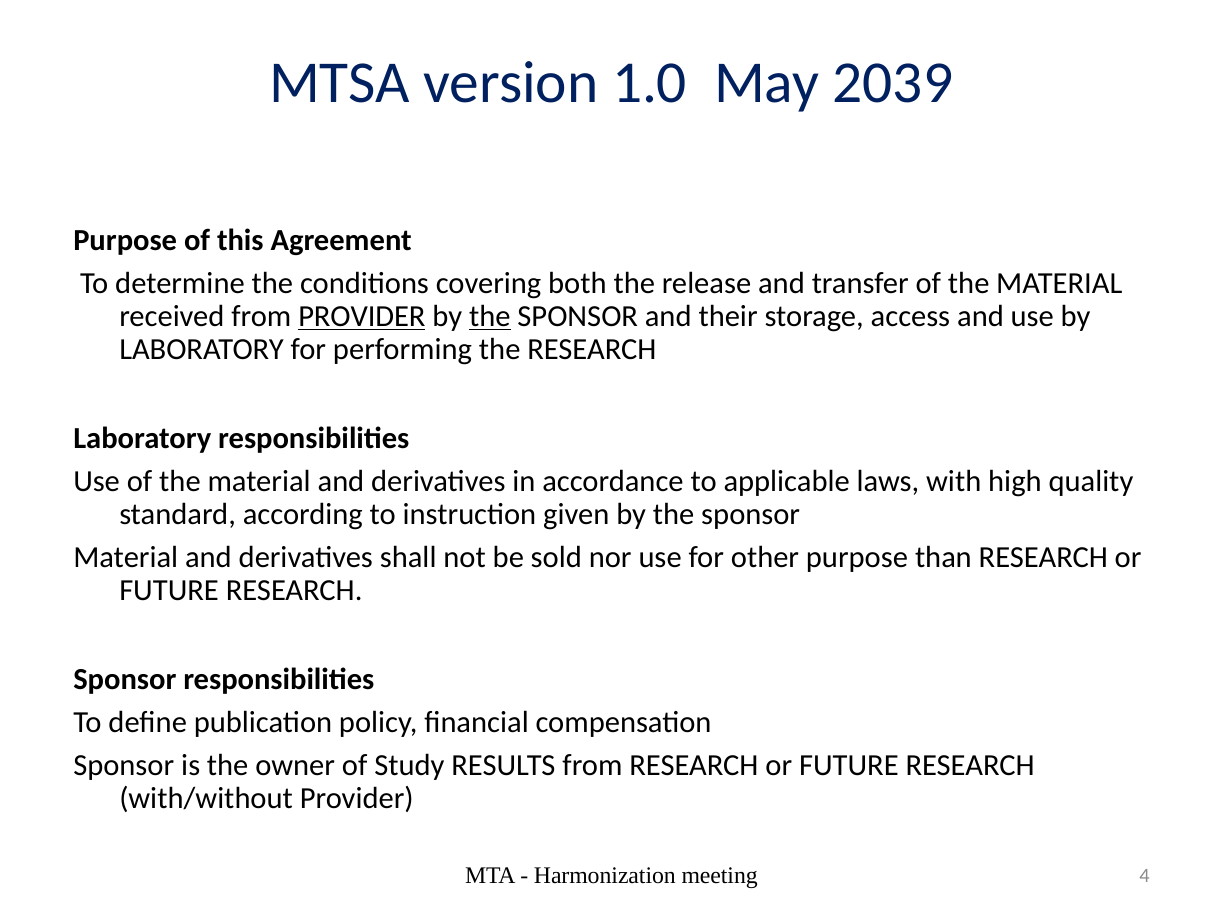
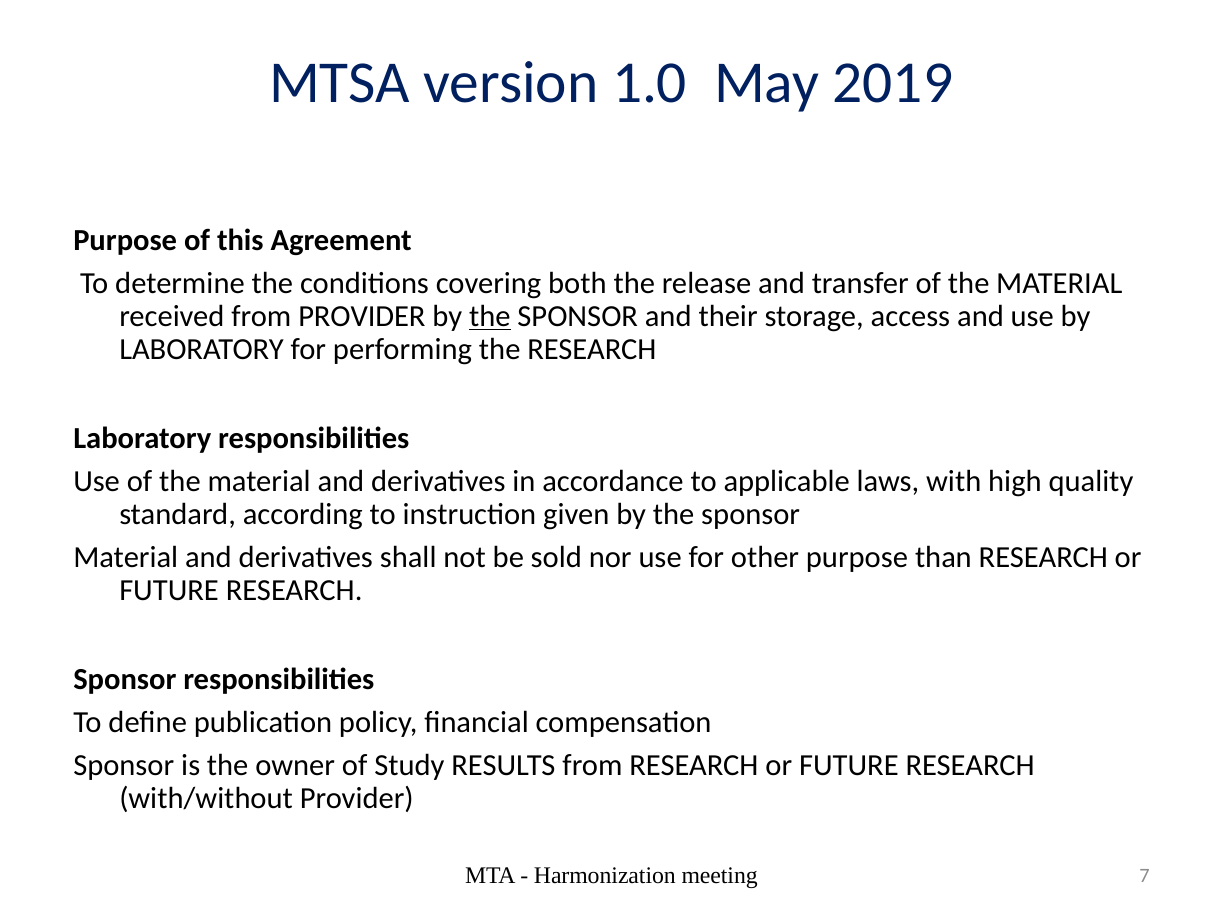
2039: 2039 -> 2019 (893, 83)
PROVIDER underline: present -> none (362, 316)
4: 4 -> 7 (1145, 876)
